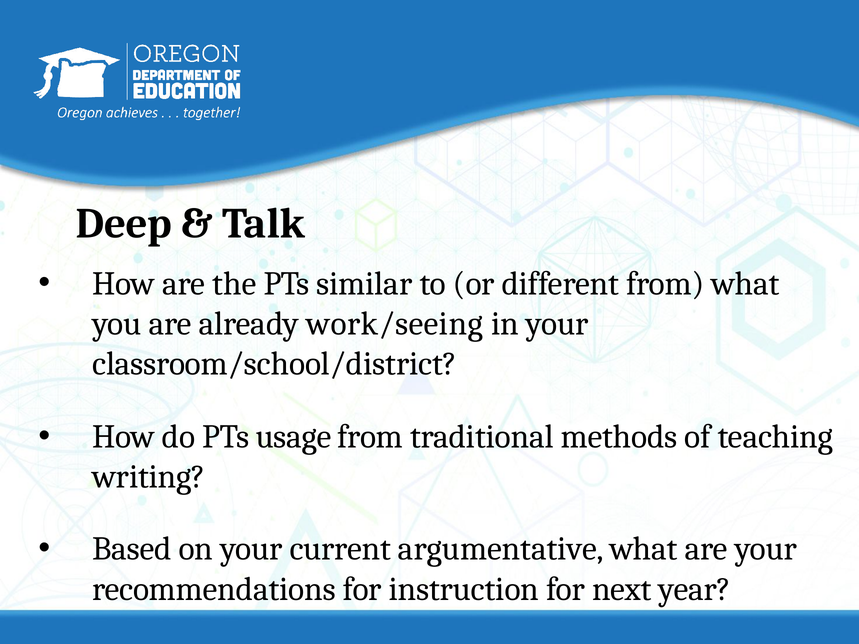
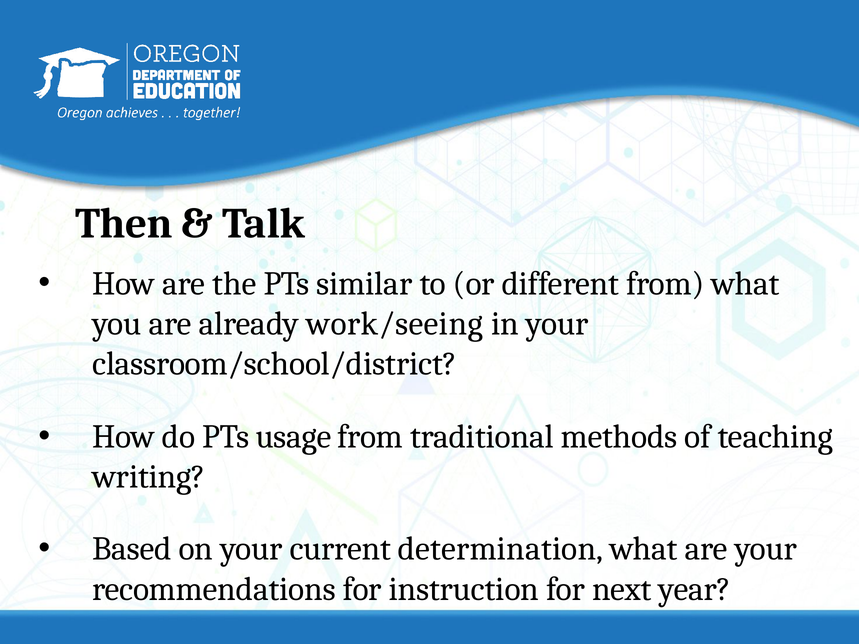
Deep: Deep -> Then (124, 223)
argumentative: argumentative -> determination (501, 549)
